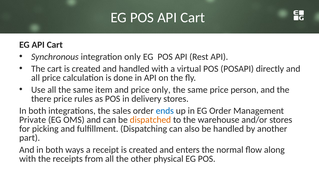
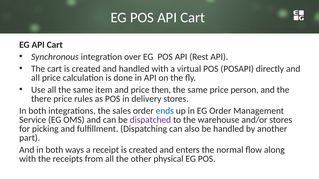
integration only: only -> over (133, 57)
price only: only -> then (161, 90)
Private: Private -> Service (33, 120)
dispatched colour: orange -> purple (150, 120)
